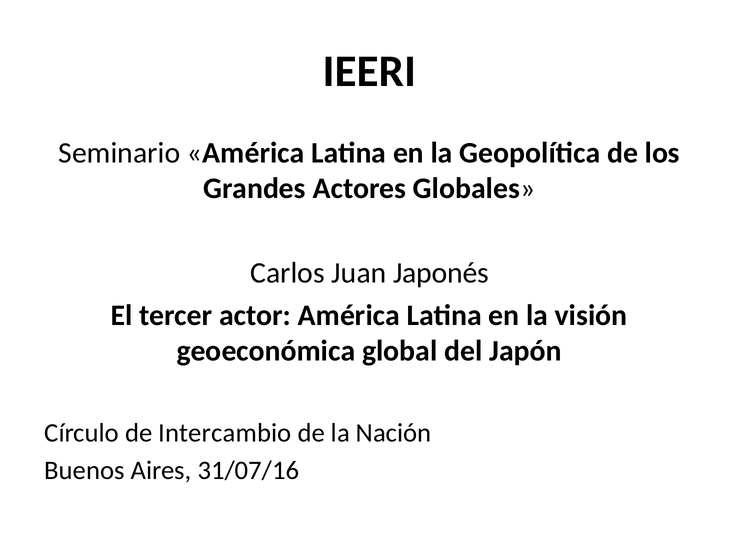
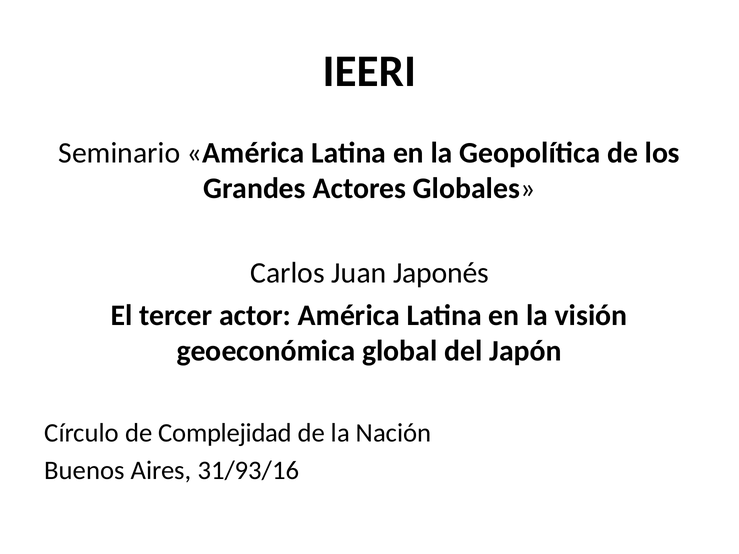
Intercambio: Intercambio -> Complejidad (225, 433)
31/07/16: 31/07/16 -> 31/93/16 (248, 471)
